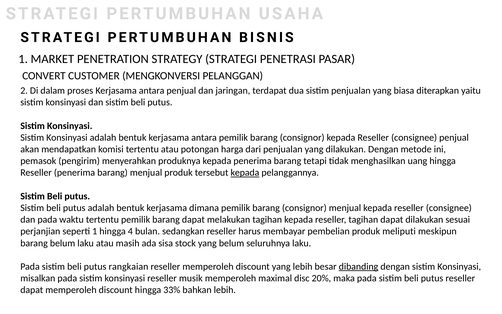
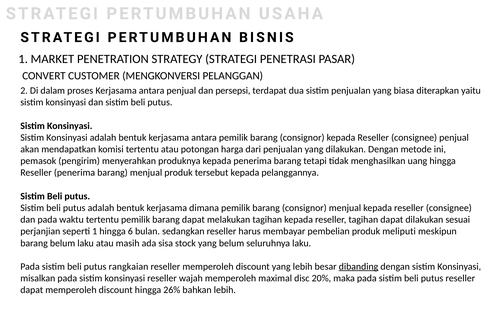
jaringan: jaringan -> persepsi (233, 91)
kepada underline: present -> none (245, 173)
4: 4 -> 6 (130, 231)
musik: musik -> wajah (191, 278)
33%: 33% -> 26% (172, 290)
